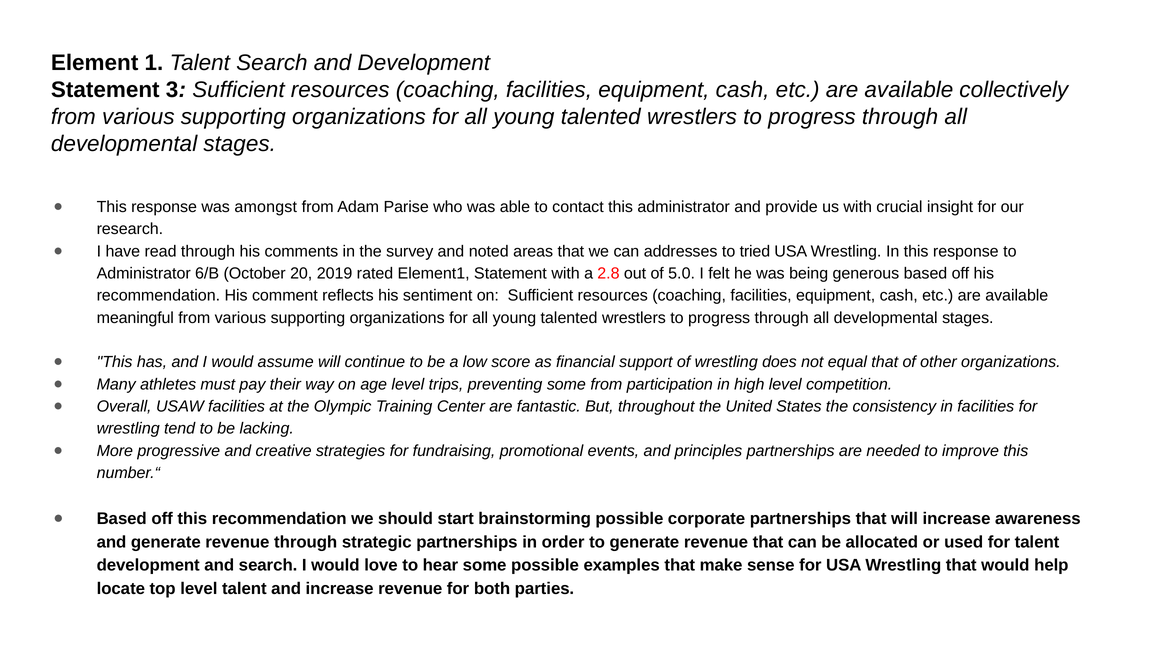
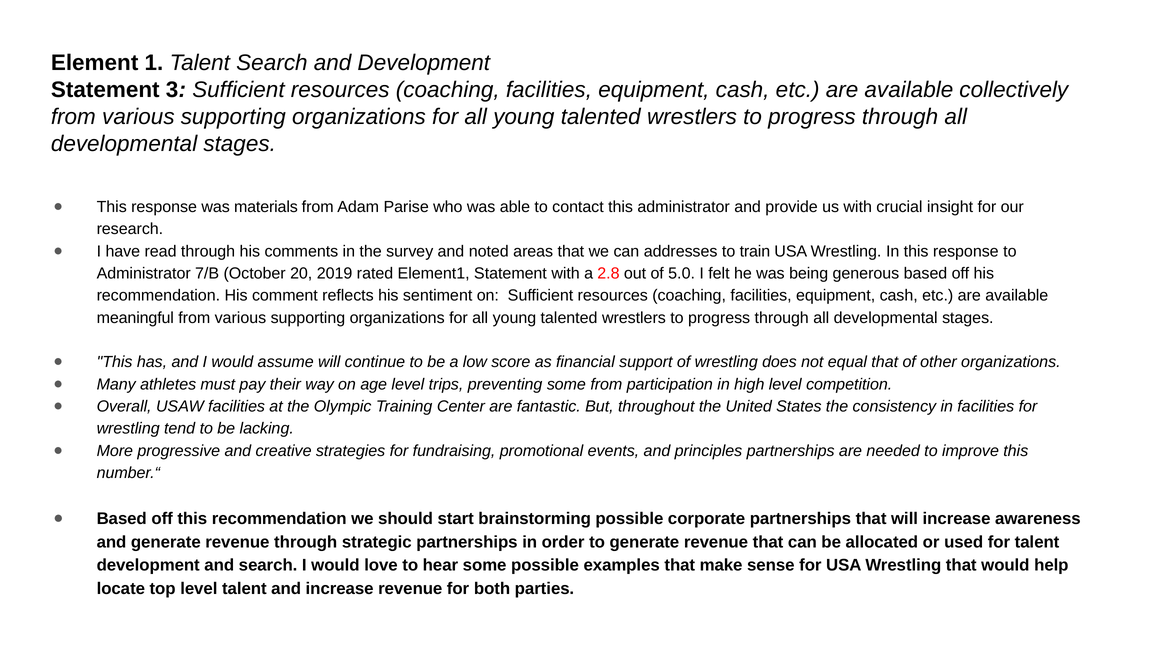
amongst: amongst -> materials (266, 207)
tried: tried -> train (755, 251)
6/B: 6/B -> 7/B (207, 273)
